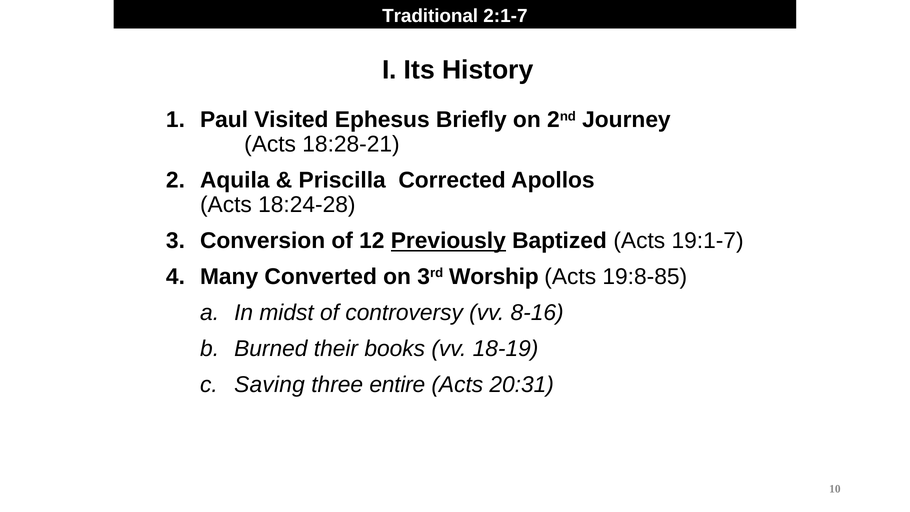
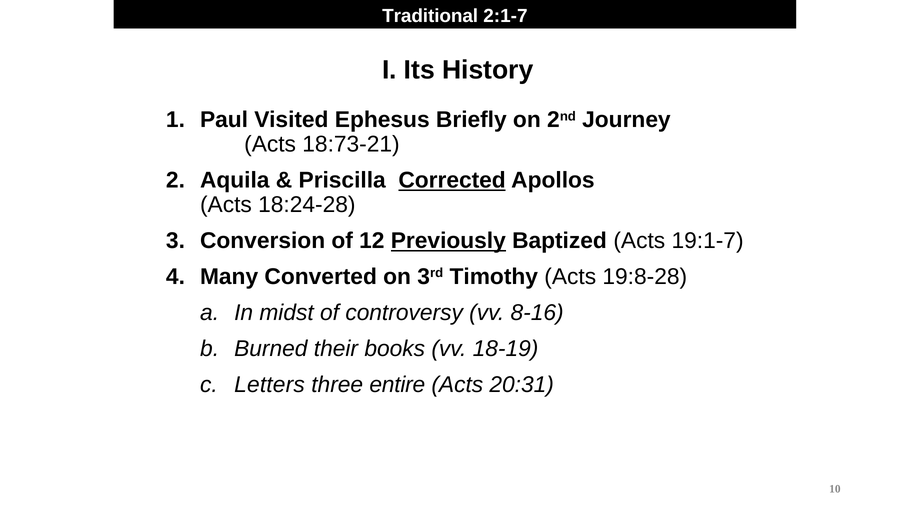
18:28-21: 18:28-21 -> 18:73-21 (351, 144)
Corrected underline: none -> present (452, 180)
Worship: Worship -> Timothy (494, 277)
19:8-85: 19:8-85 -> 19:8-28 (645, 277)
Saving: Saving -> Letters (270, 385)
